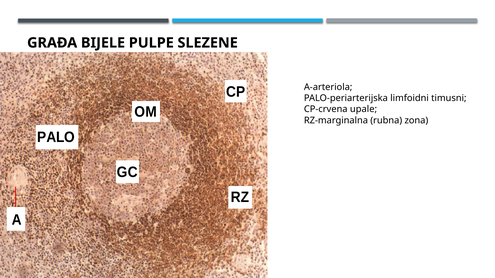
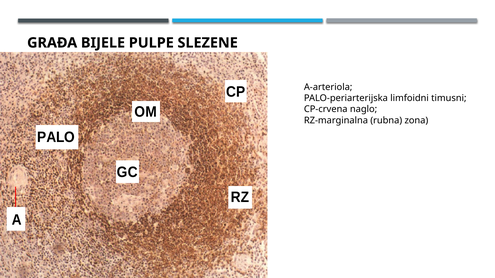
upale: upale -> naglo (364, 109)
